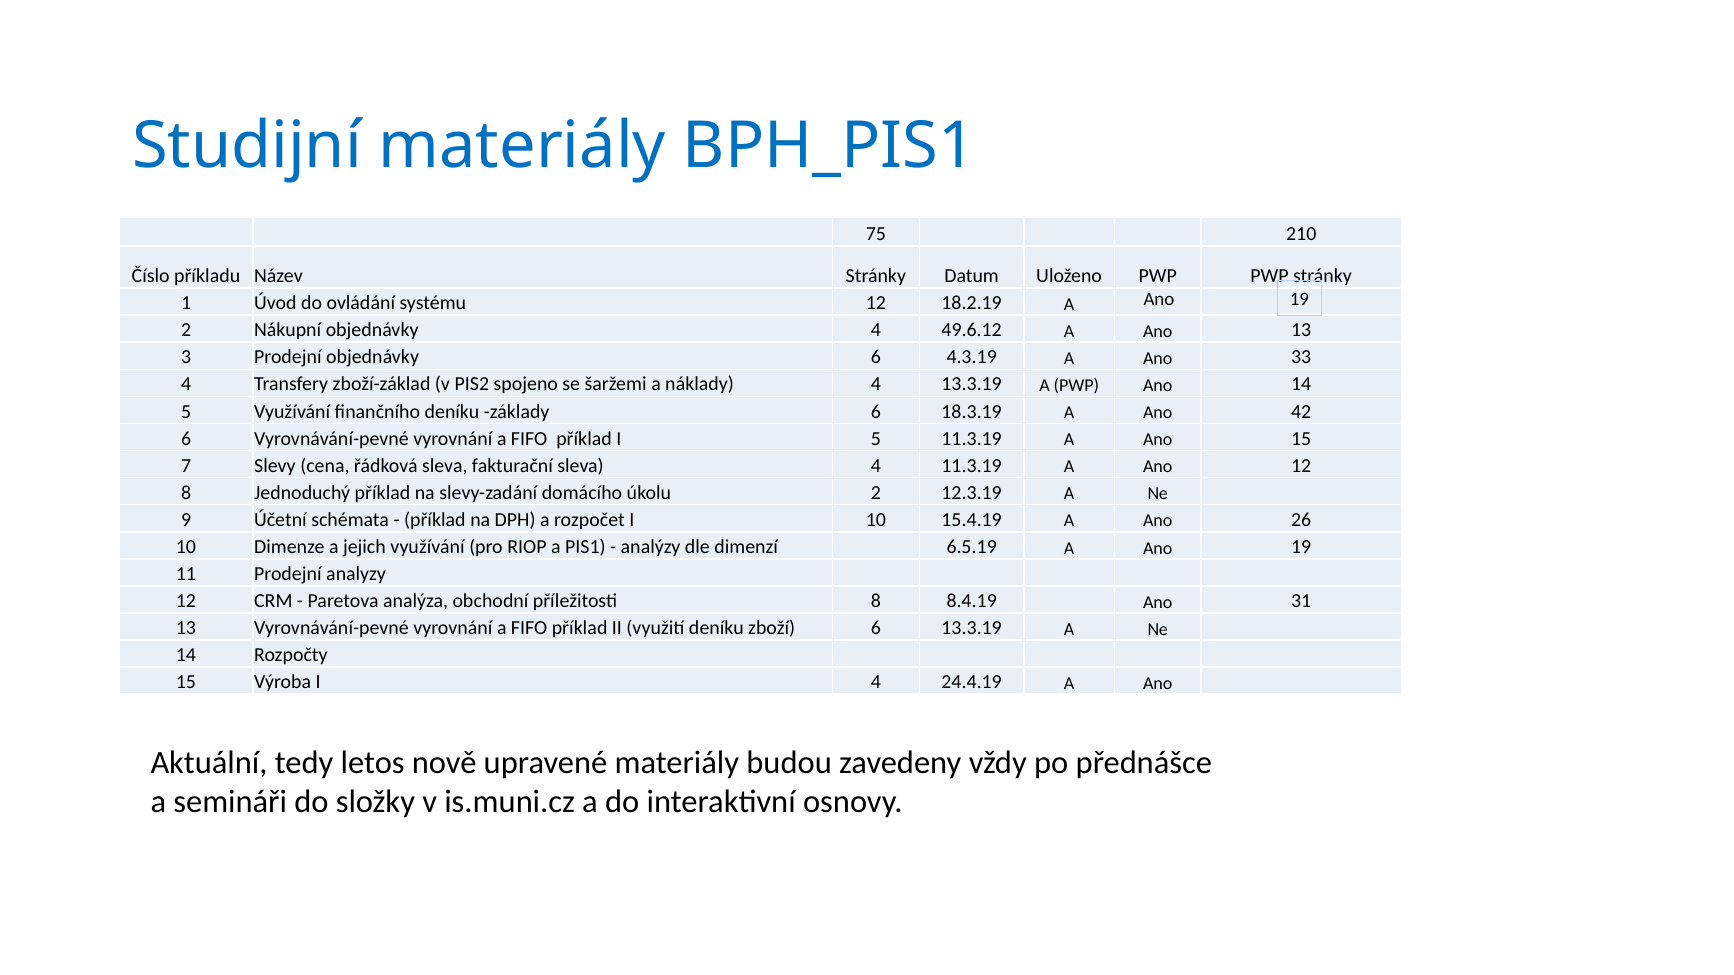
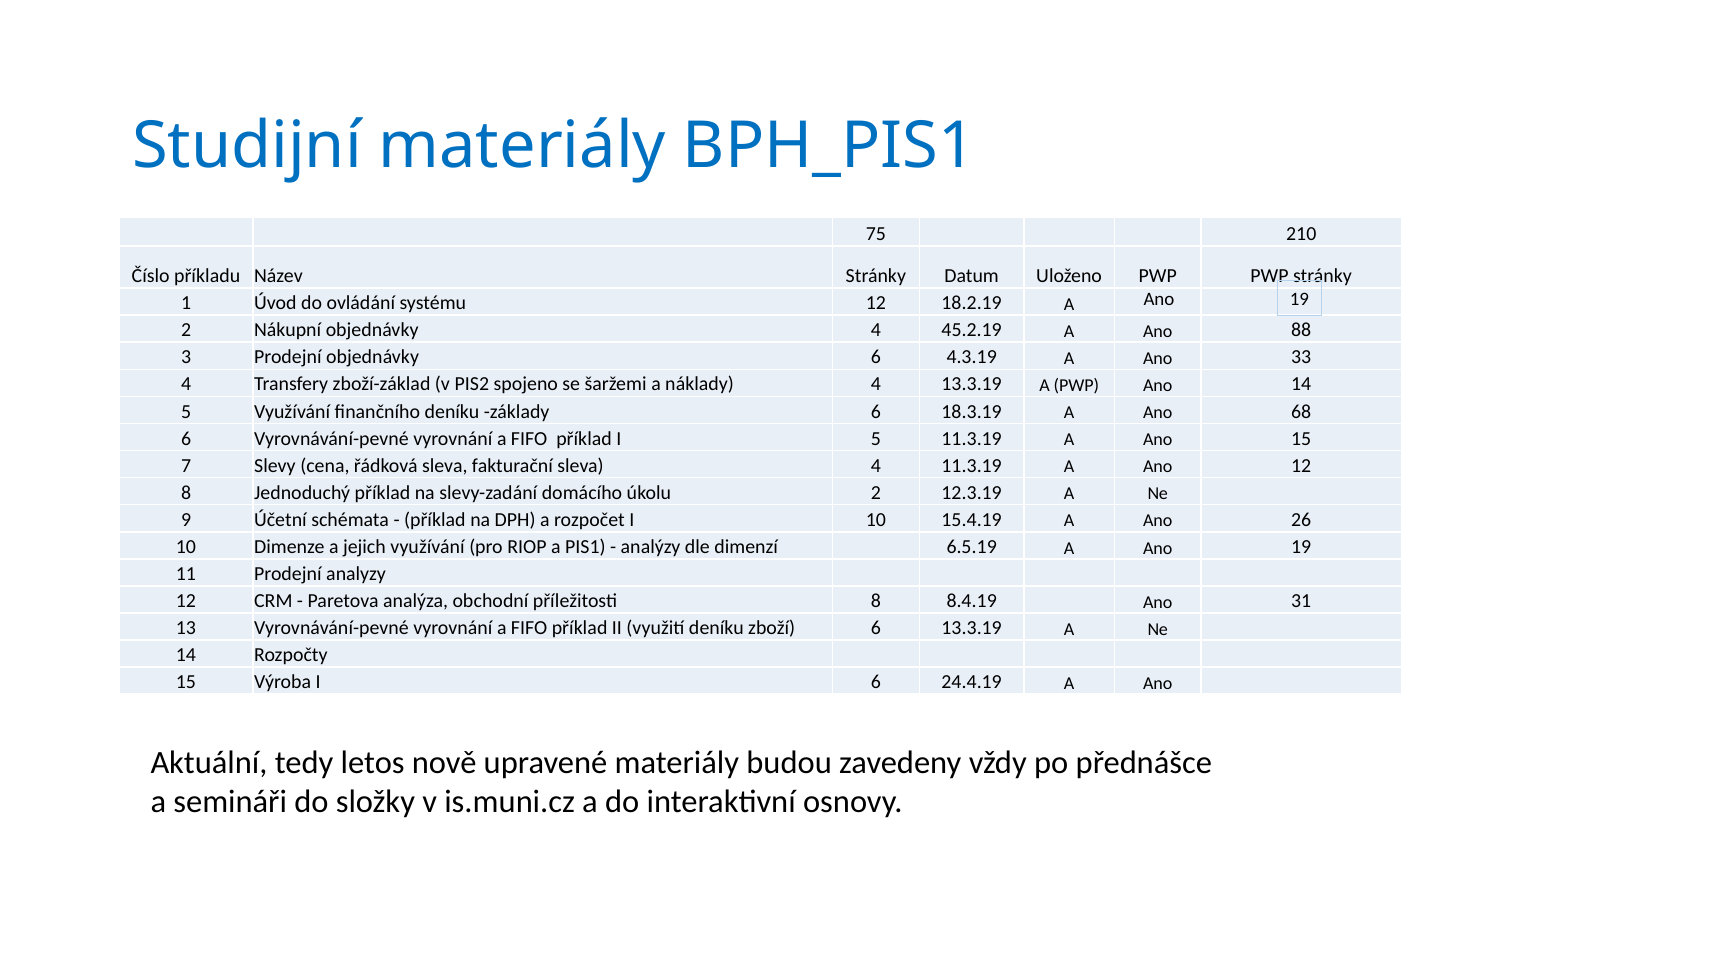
49.6.12: 49.6.12 -> 45.2.19 (972, 330)
Ano 13: 13 -> 88 (1301, 330)
42: 42 -> 68 (1301, 412)
I 4: 4 -> 6 (876, 682)
